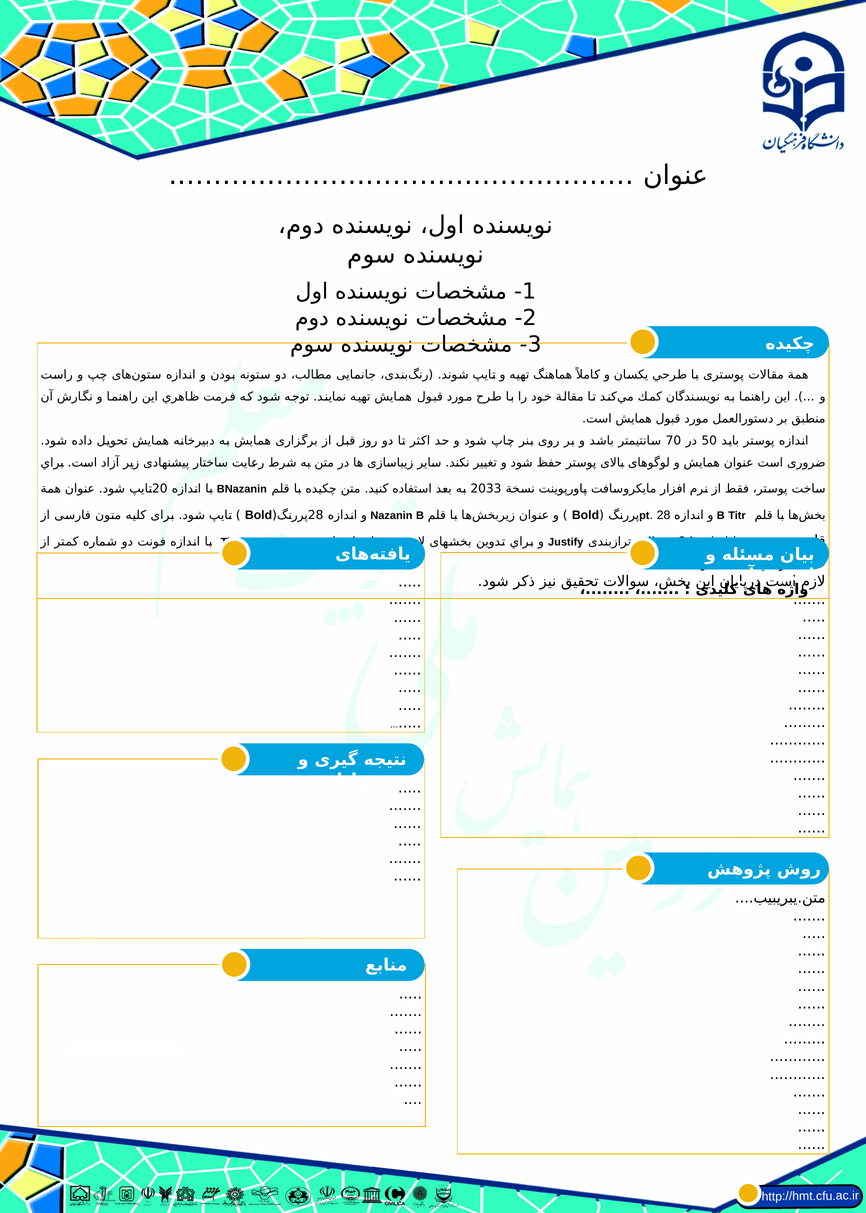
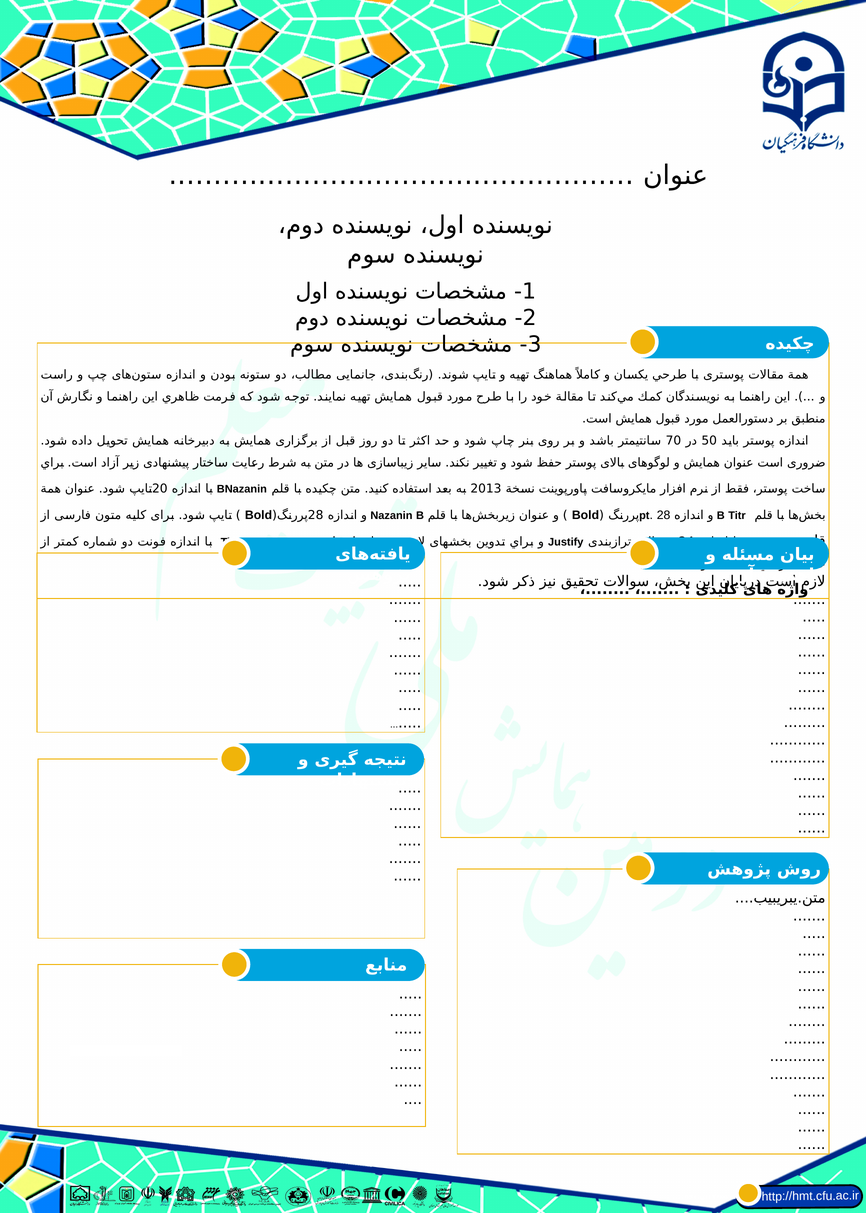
2033: 2033 -> 2013 (486, 488)
